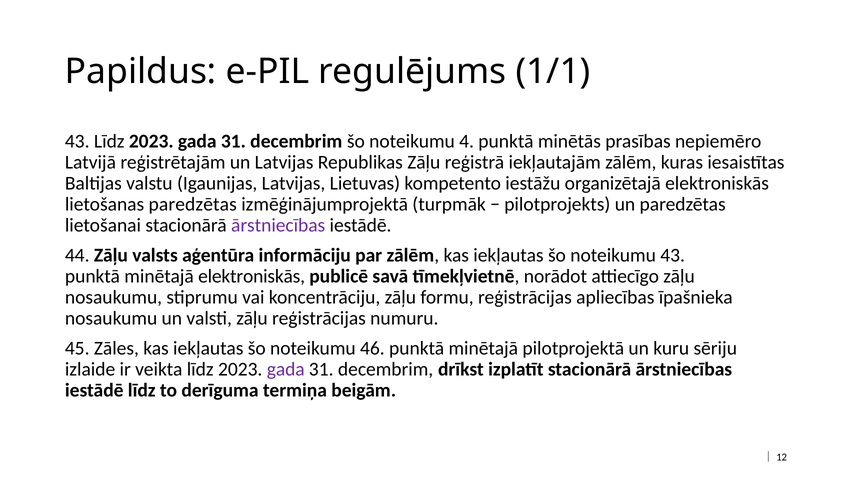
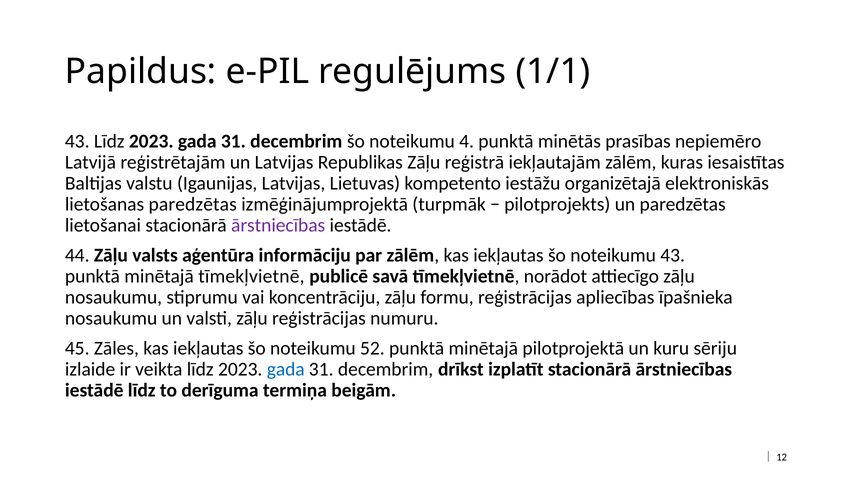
minētajā elektroniskās: elektroniskās -> tīmekļvietnē (251, 276)
46: 46 -> 52 (372, 348)
gada colour: purple -> blue (286, 370)
